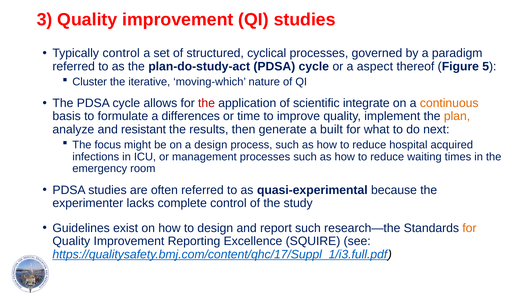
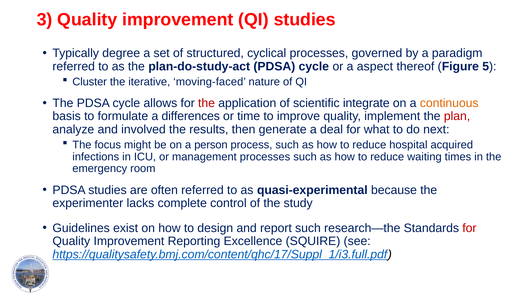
Typically control: control -> degree (121, 53)
moving-which: moving-which -> moving-faced (210, 82)
plan colour: orange -> red (457, 116)
resistant: resistant -> involved (143, 129)
built: built -> deal (332, 129)
a design: design -> person (211, 145)
for colour: orange -> red (469, 228)
